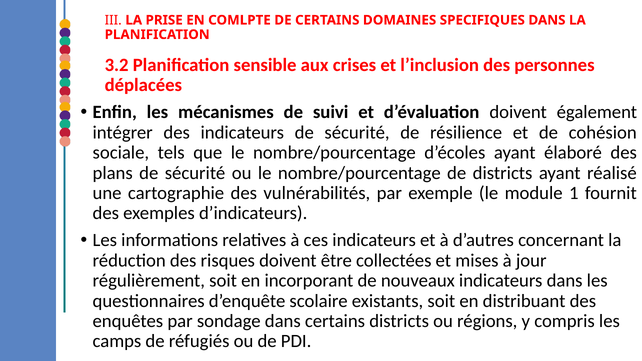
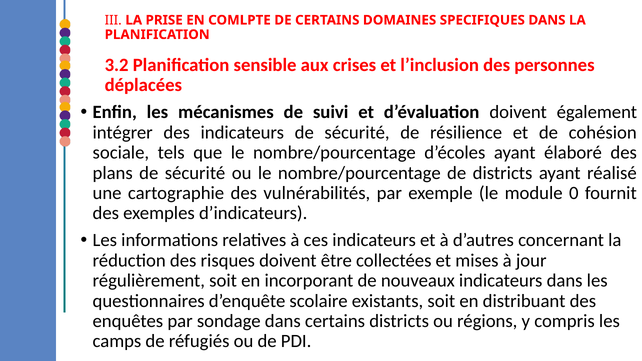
1: 1 -> 0 (574, 193)
